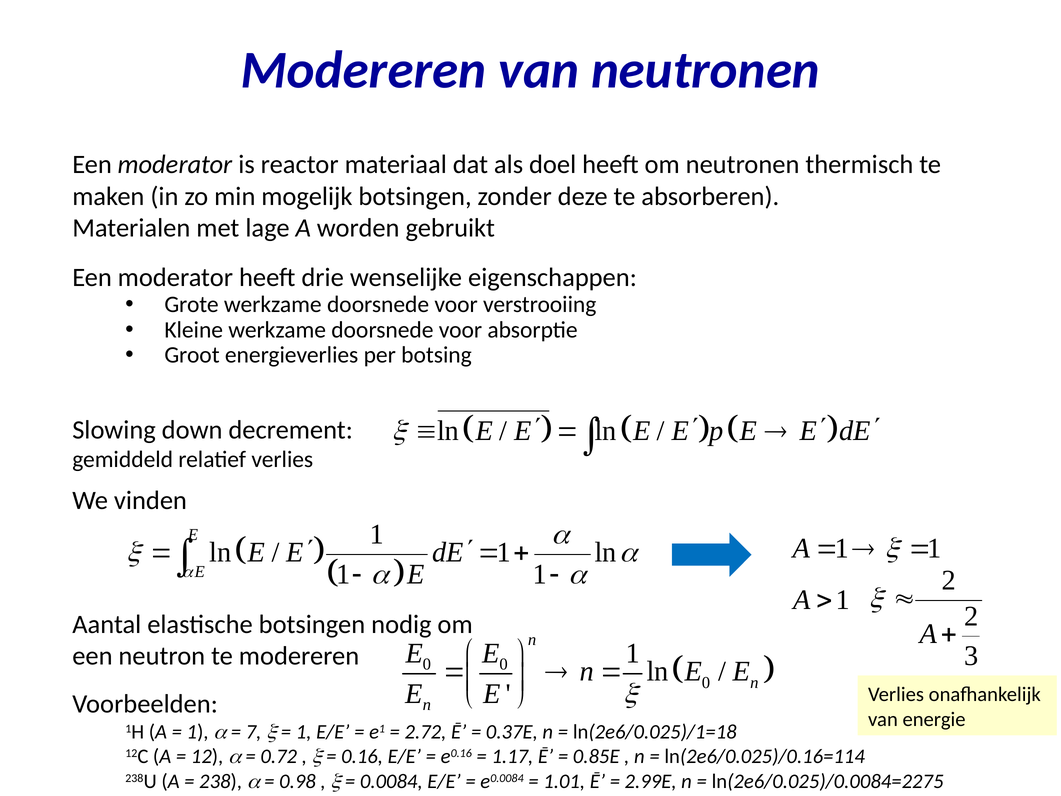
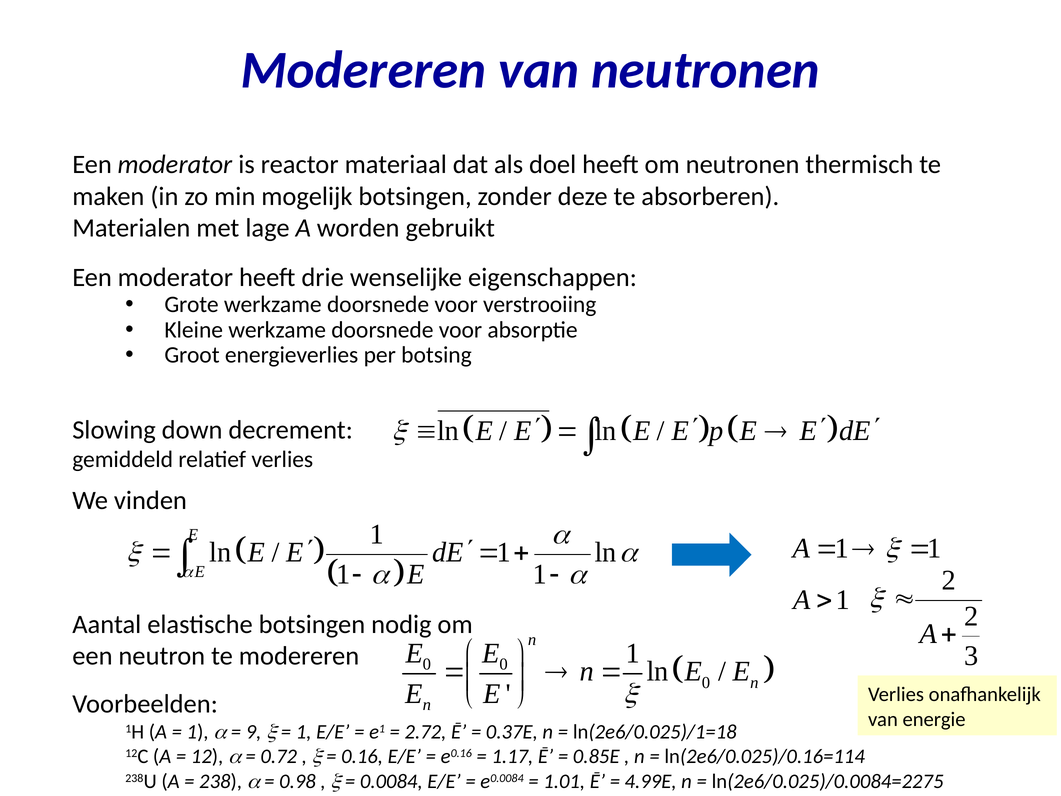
7: 7 -> 9 (254, 732)
2.99E: 2.99E -> 4.99E (651, 781)
